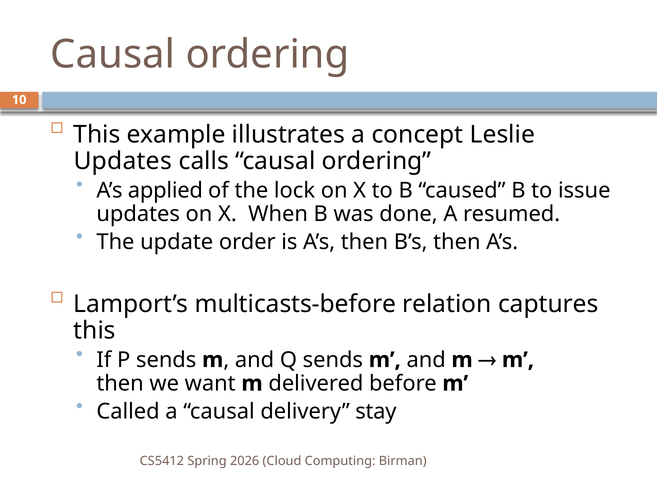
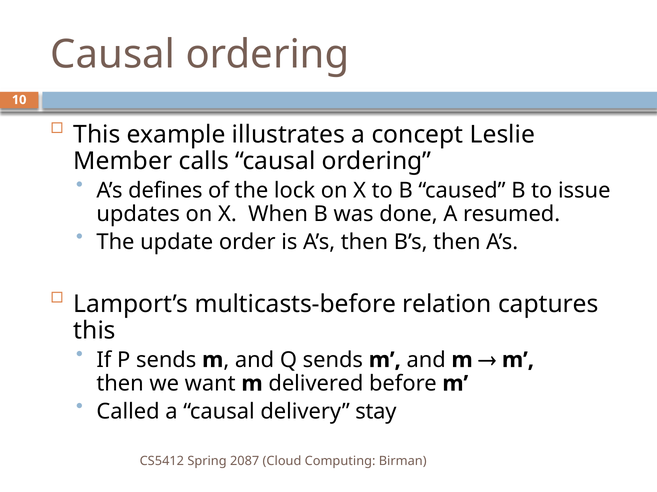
Updates: Updates -> Member (123, 161)
applied: applied -> defines (165, 191)
2026: 2026 -> 2087 (245, 462)
